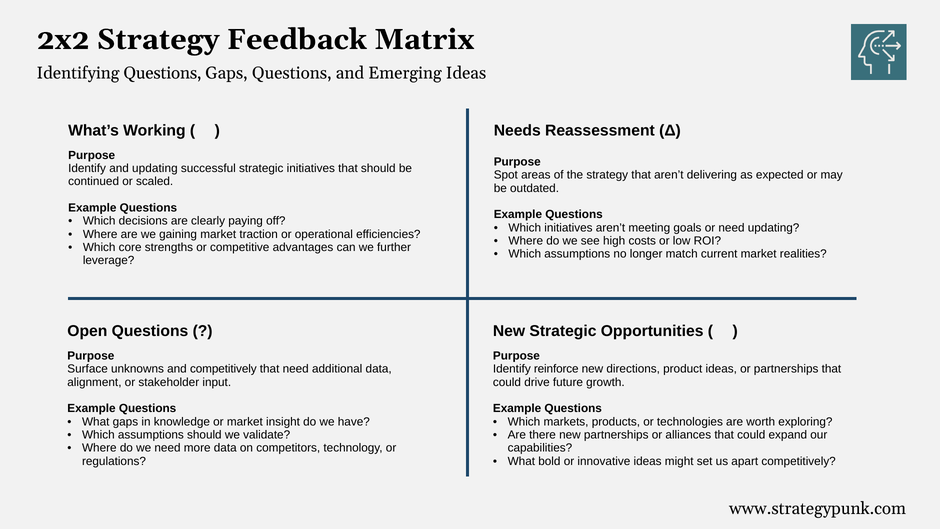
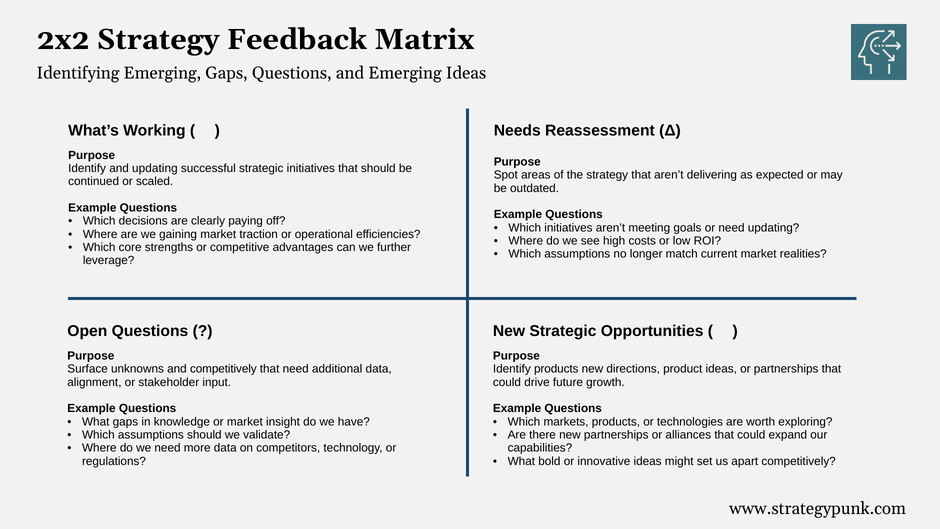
Identifying Questions: Questions -> Emerging (162, 73)
Identify reinforce: reinforce -> products (556, 369)
